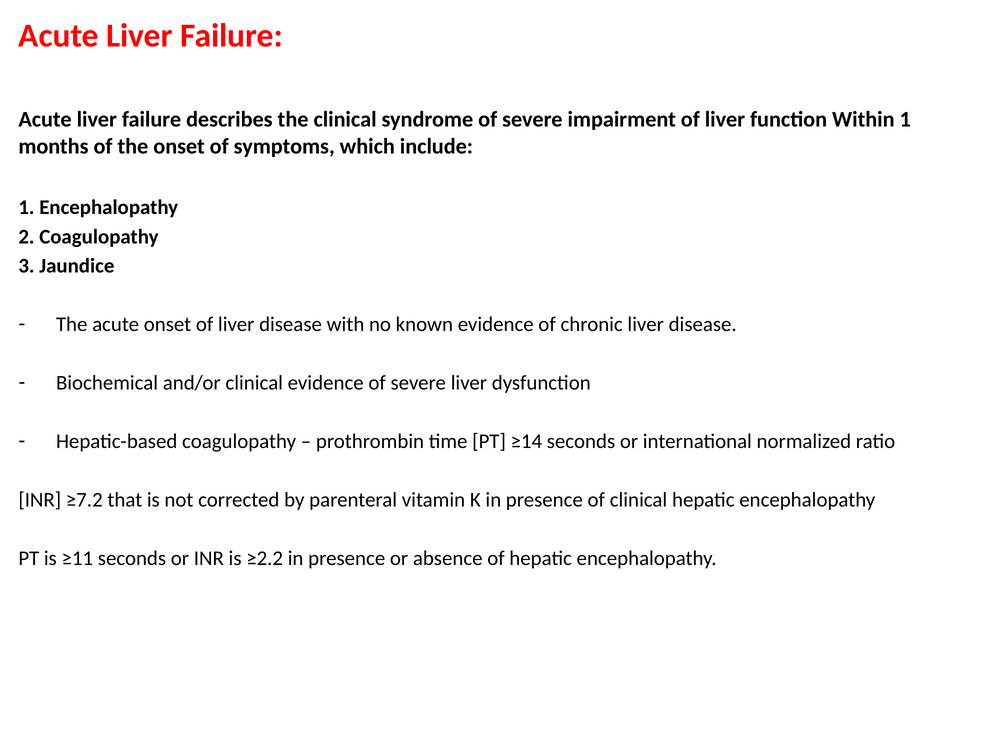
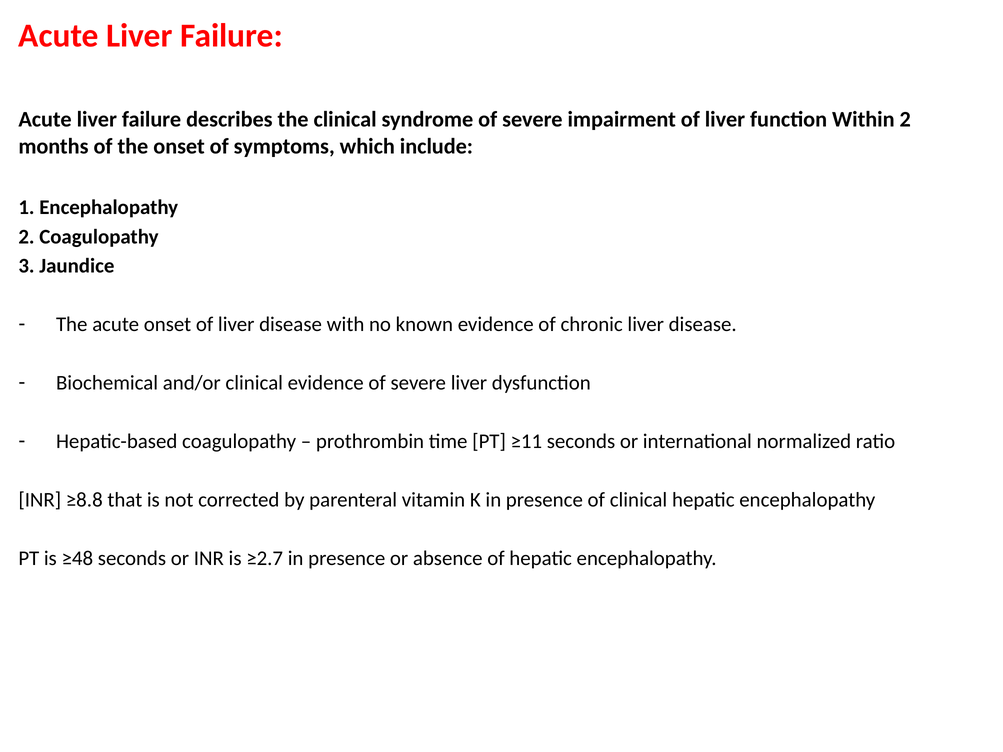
Within 1: 1 -> 2 (905, 120)
≥14: ≥14 -> ≥11 (526, 442)
≥7.2: ≥7.2 -> ≥8.8 (84, 500)
≥11: ≥11 -> ≥48 (77, 559)
≥2.2: ≥2.2 -> ≥2.7 (265, 559)
